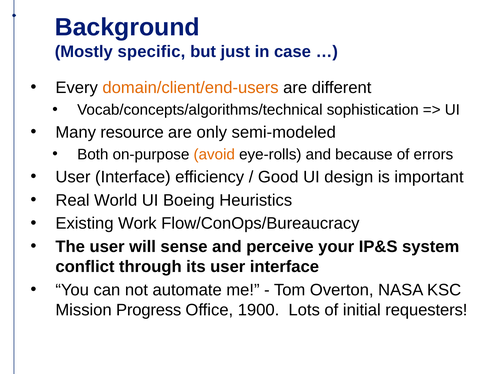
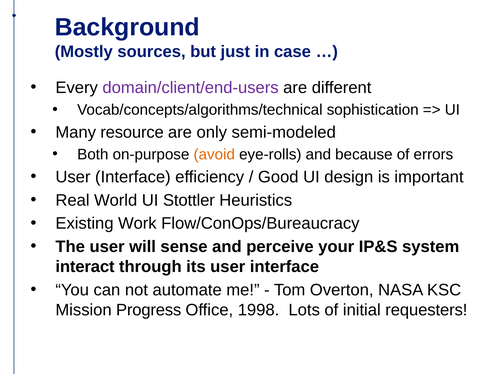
specific: specific -> sources (152, 52)
domain/client/end-users colour: orange -> purple (191, 88)
Boeing: Boeing -> Stottler (189, 200)
conflict: conflict -> interact (85, 266)
1900: 1900 -> 1998 (259, 309)
